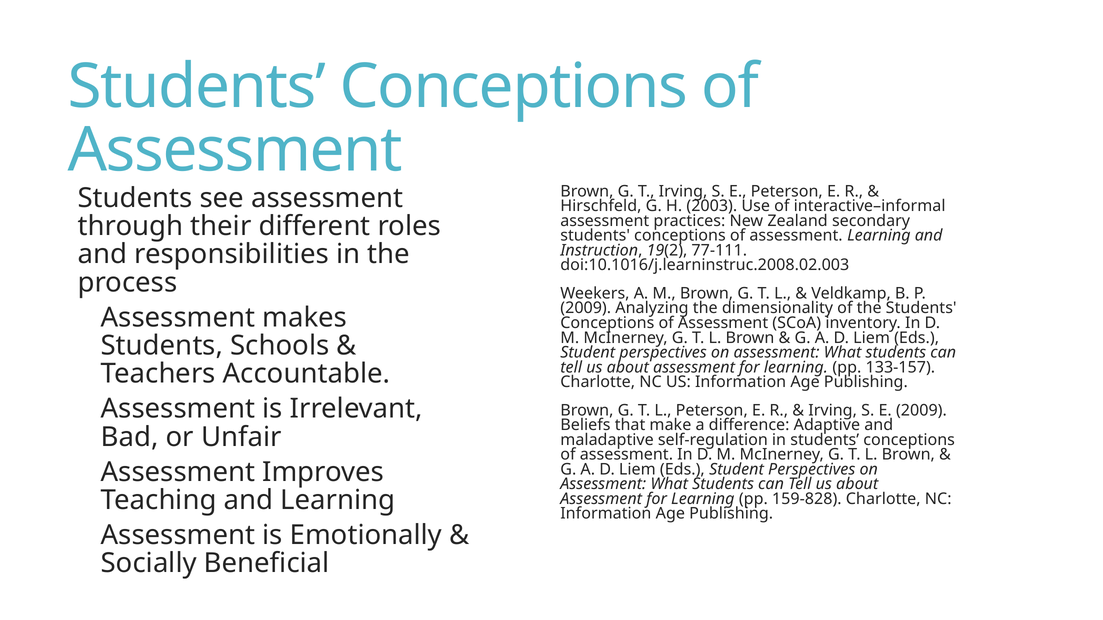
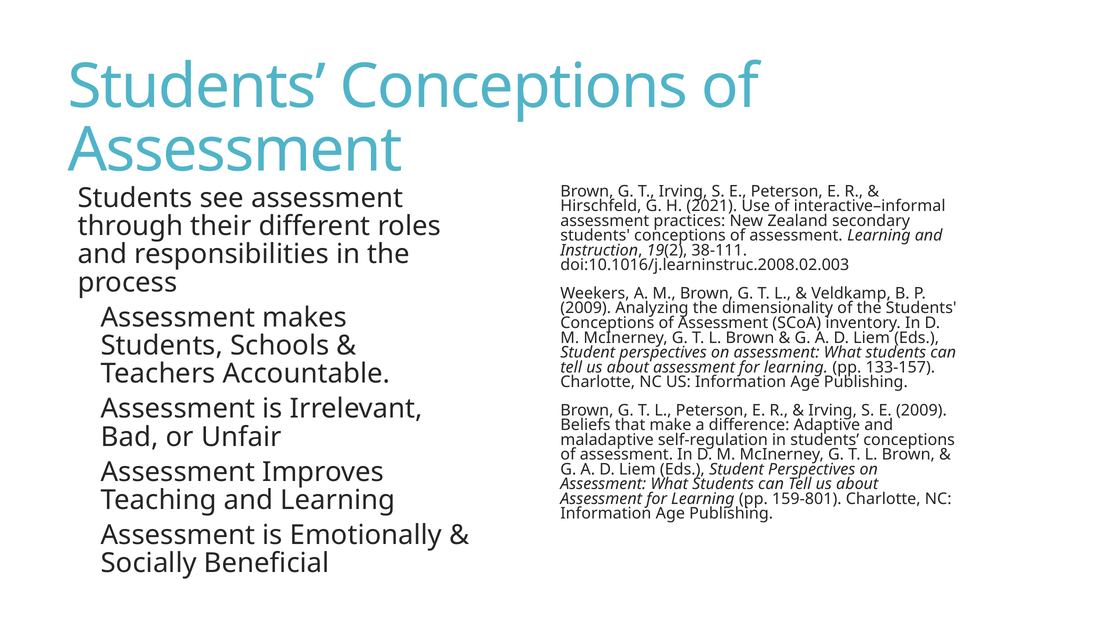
2003: 2003 -> 2021 (712, 206)
77-111: 77-111 -> 38-111 (719, 251)
159-828: 159-828 -> 159-801 (807, 499)
